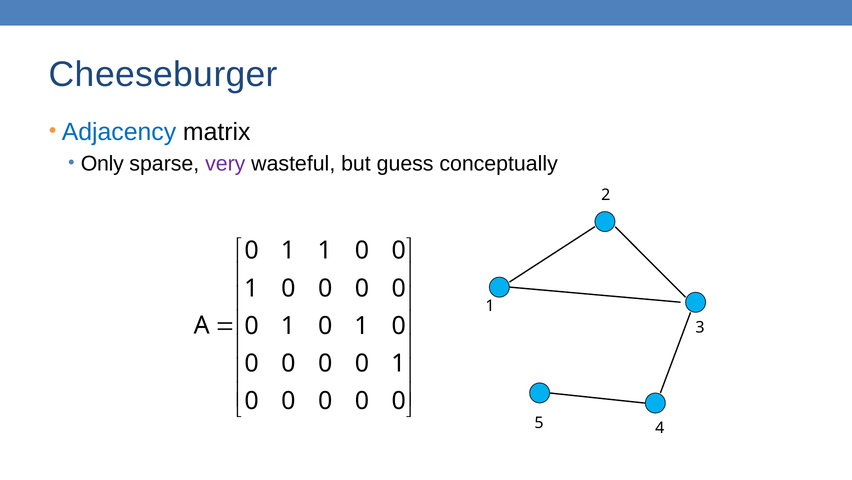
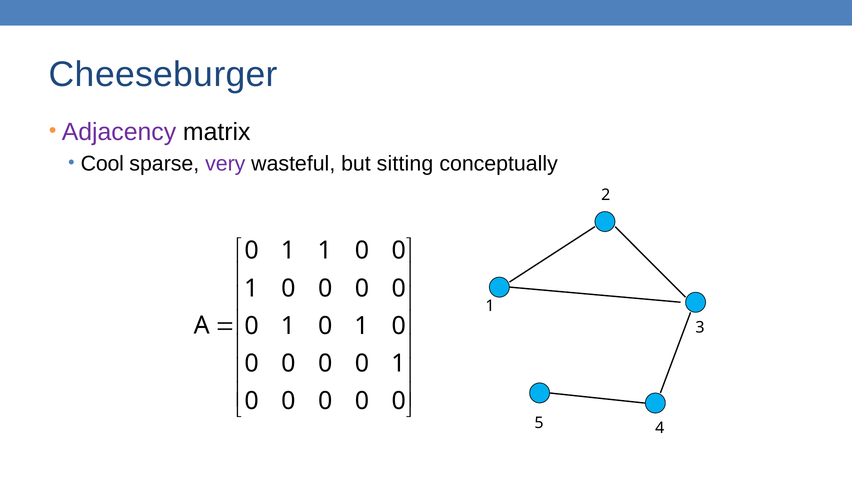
Adjacency colour: blue -> purple (119, 132)
Only: Only -> Cool (102, 163)
guess: guess -> sitting (405, 163)
